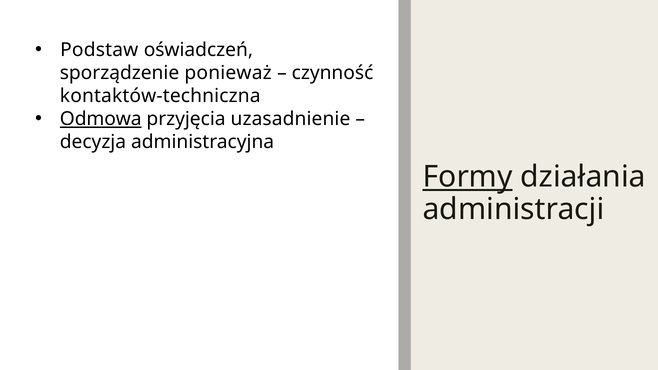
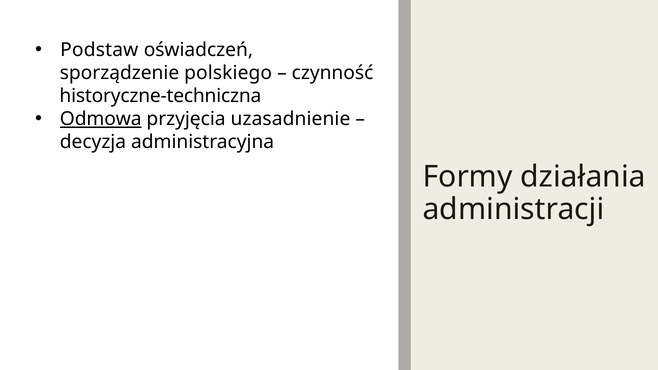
ponieważ: ponieważ -> polskiego (228, 73)
kontaktów-techniczna: kontaktów-techniczna -> historyczne-techniczna (160, 96)
Formy underline: present -> none (468, 177)
